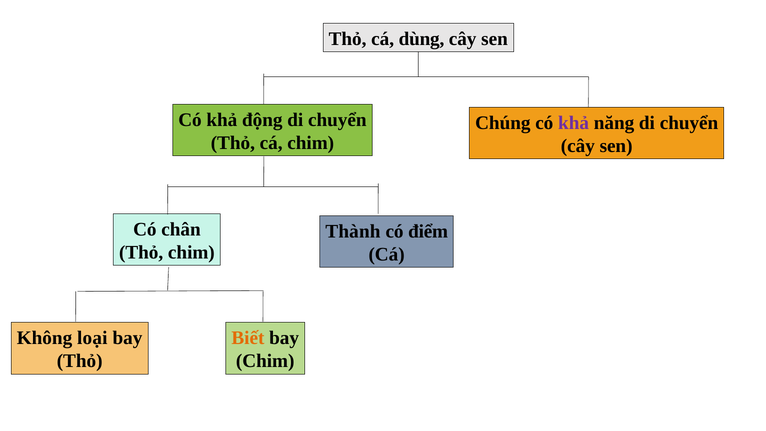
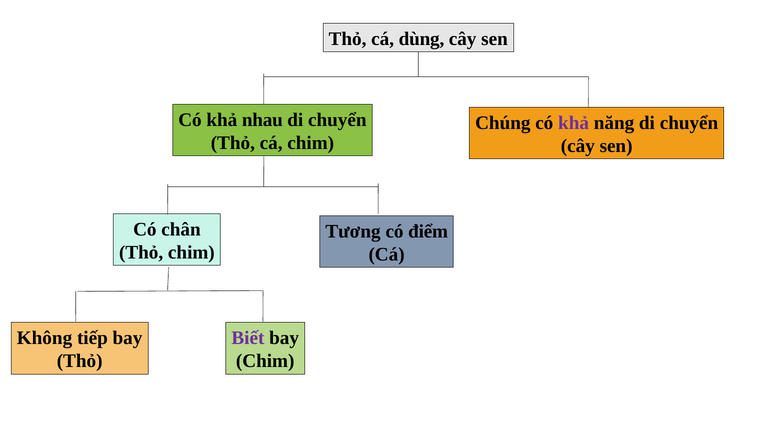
động: động -> nhau (262, 120)
Thành: Thành -> Tương (353, 231)
loại: loại -> tiếp (92, 338)
Biết colour: orange -> purple (248, 338)
